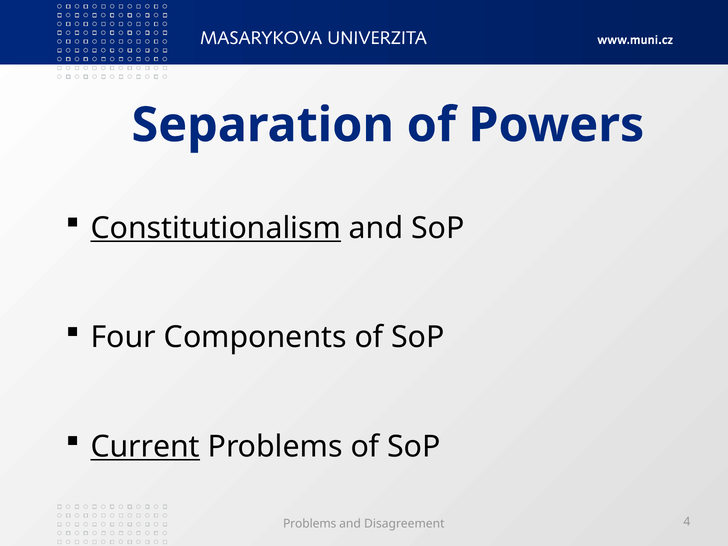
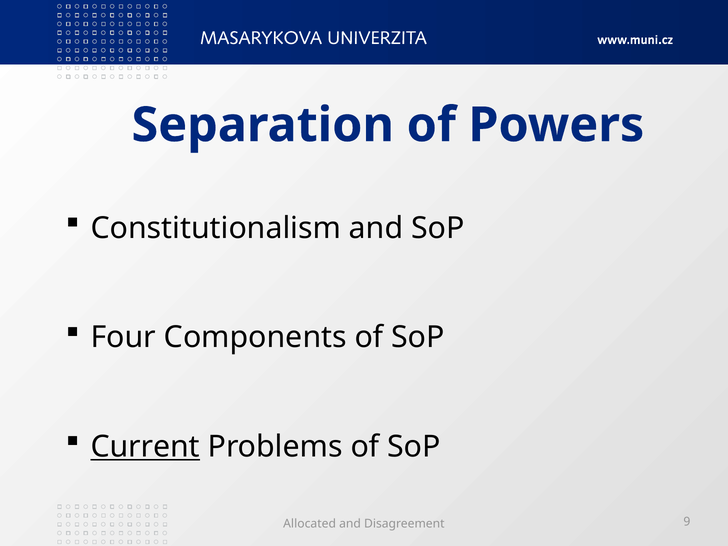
Constitutionalism underline: present -> none (216, 228)
Problems: Problems -> Allocated (310, 524)
4: 4 -> 9 (687, 522)
